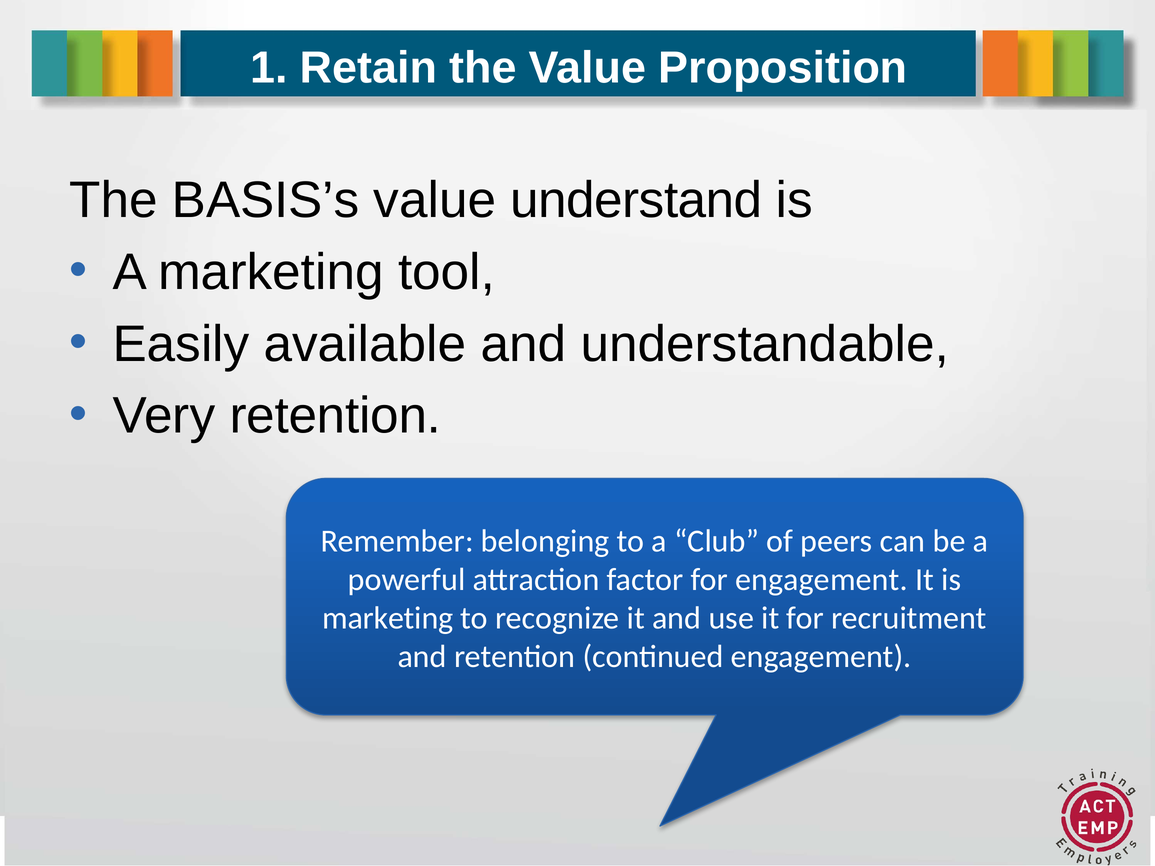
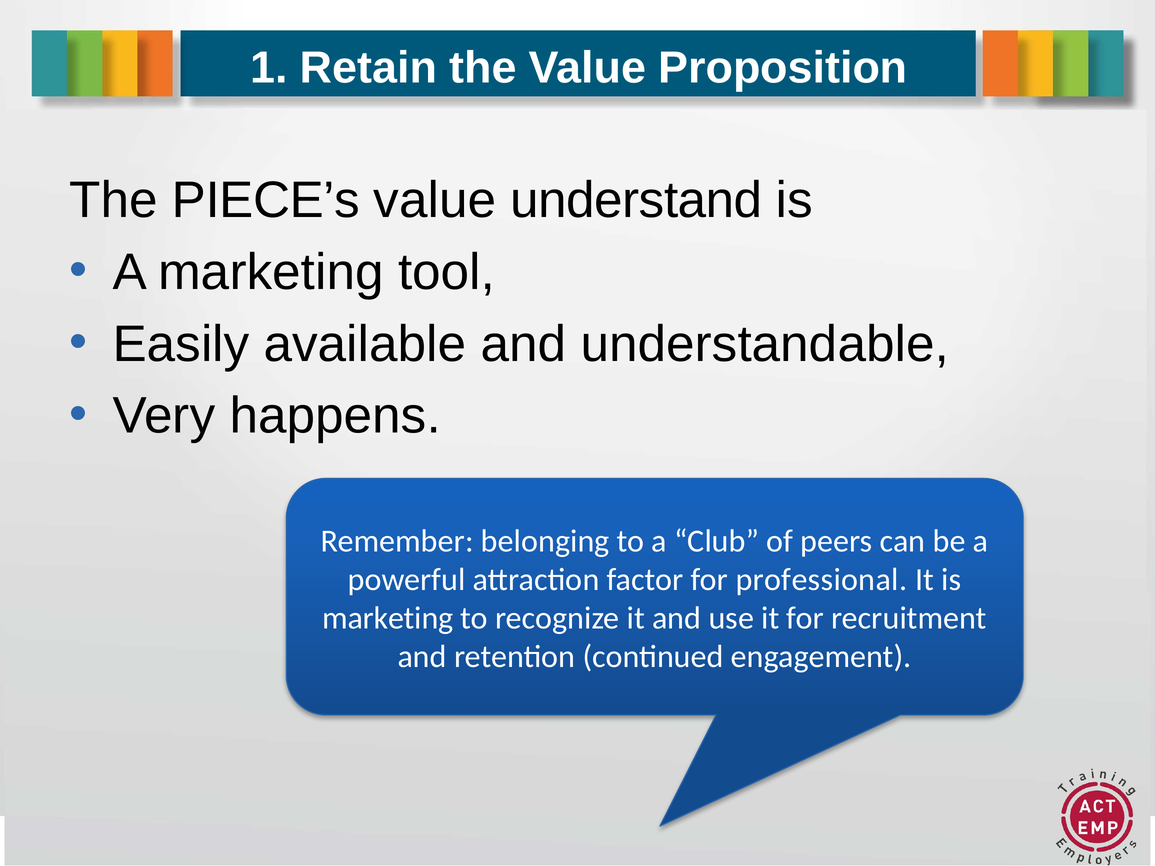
BASIS’s: BASIS’s -> PIECE’s (266, 200)
Very retention: retention -> happens (335, 416)
for engagement: engagement -> professional (821, 580)
